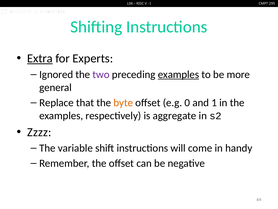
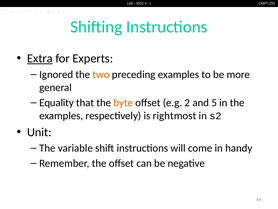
two colour: purple -> orange (101, 74)
examples underline: present -> none (178, 74)
Replace: Replace -> Equality (56, 102)
0: 0 -> 2 (187, 102)
1: 1 -> 5 (214, 102)
aggregate: aggregate -> rightmost (175, 115)
Zzzz: Zzzz -> Unit (39, 132)
